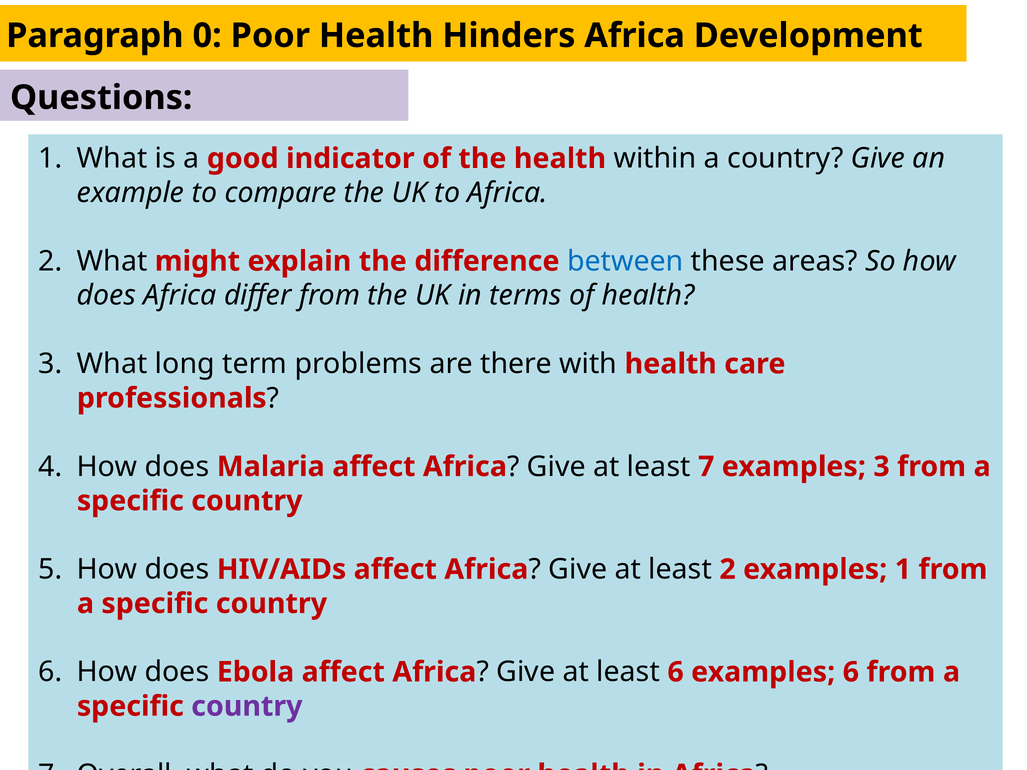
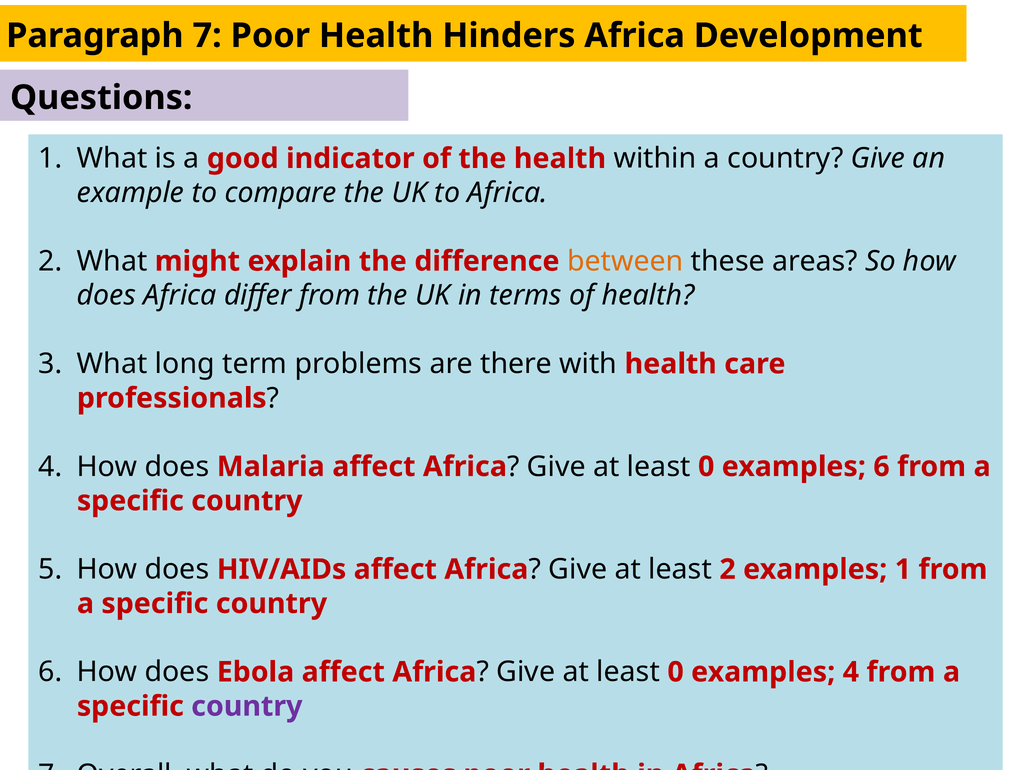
Paragraph 0: 0 -> 7 (207, 36)
between colour: blue -> orange (625, 261)
7: 7 -> 0 (706, 467)
examples 3: 3 -> 6 (882, 467)
6: 6 -> 0 (676, 672)
examples 6: 6 -> 4 (851, 672)
